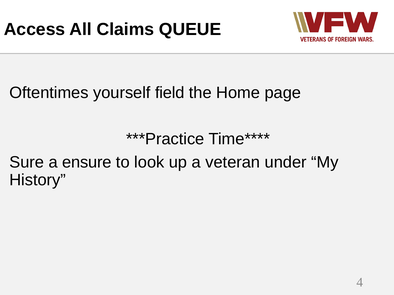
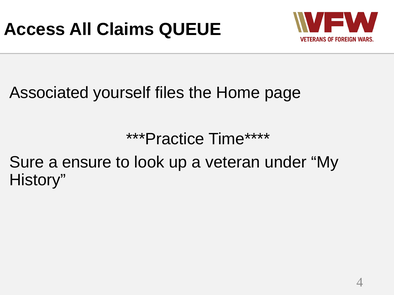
Oftentimes: Oftentimes -> Associated (49, 93)
field: field -> files (170, 93)
